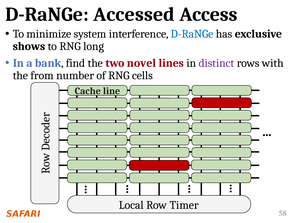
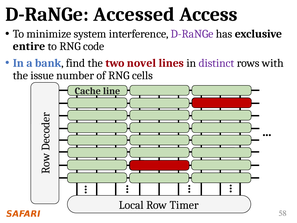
D-RaNGe colour: blue -> purple (192, 34)
shows: shows -> entire (29, 46)
long: long -> code (94, 46)
from: from -> issue (42, 75)
